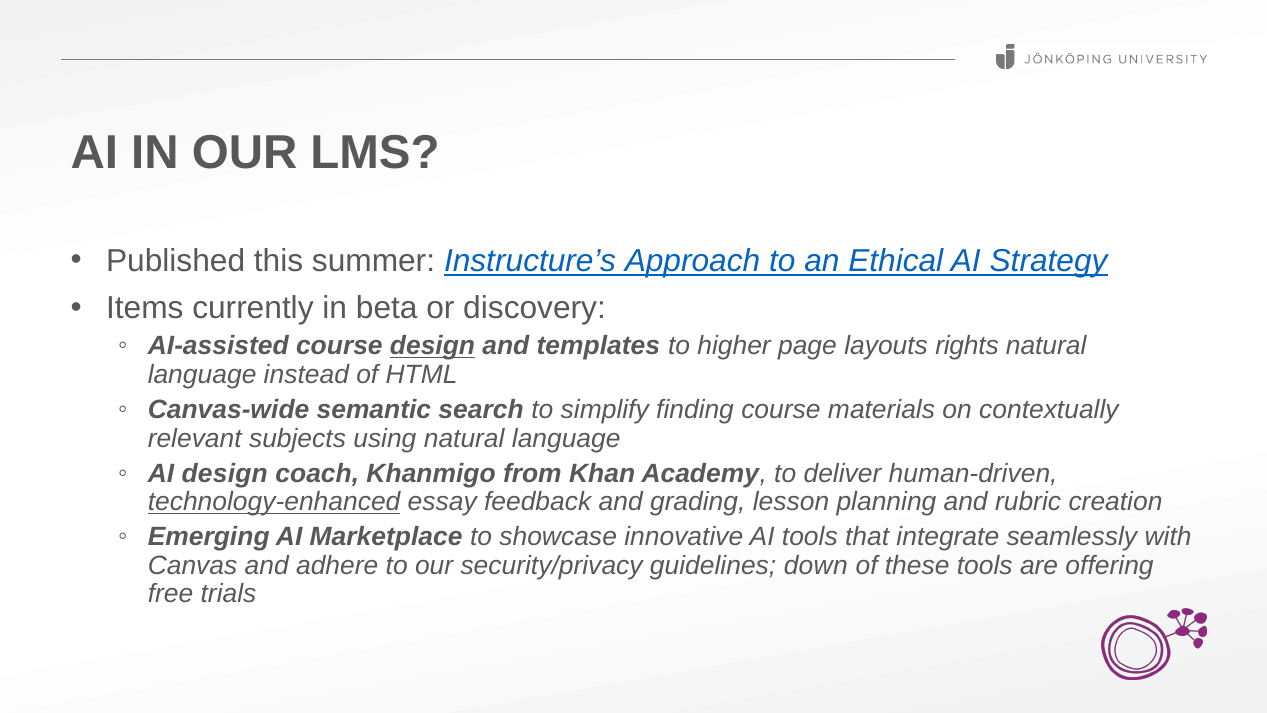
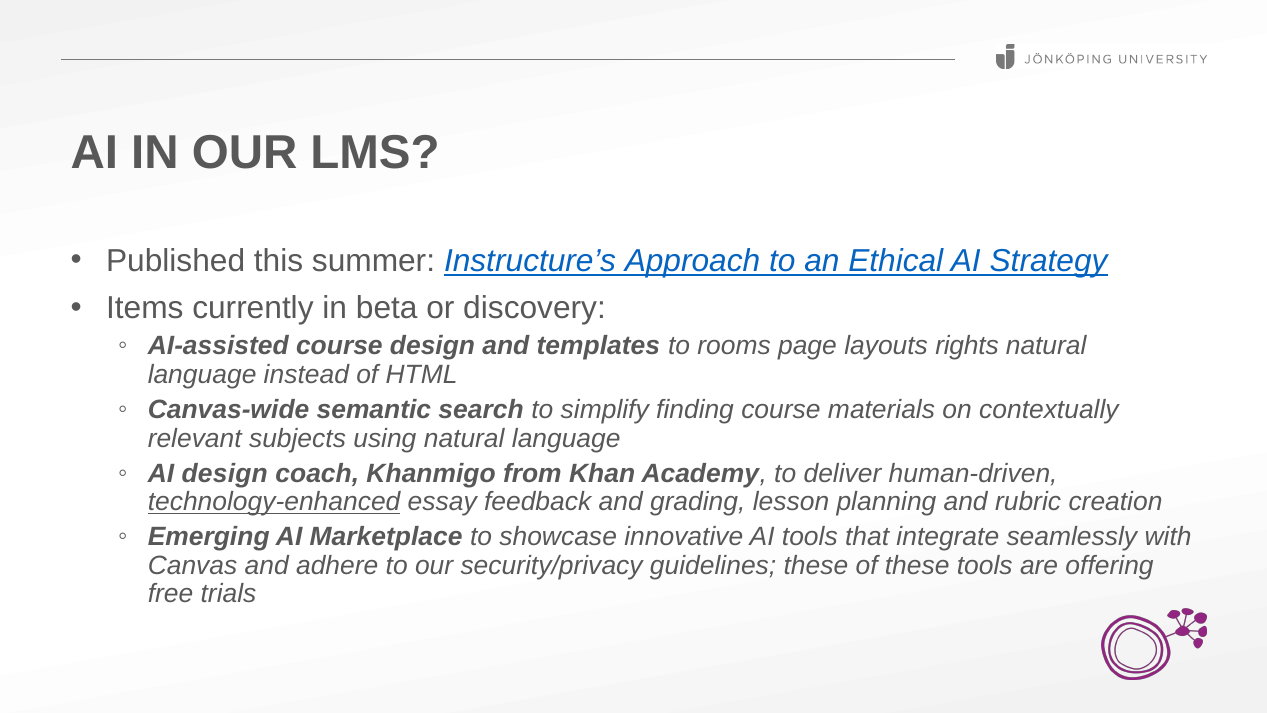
design underline: present -> none (432, 346)
higher: higher -> rooms (734, 346)
guidelines down: down -> these (816, 565)
